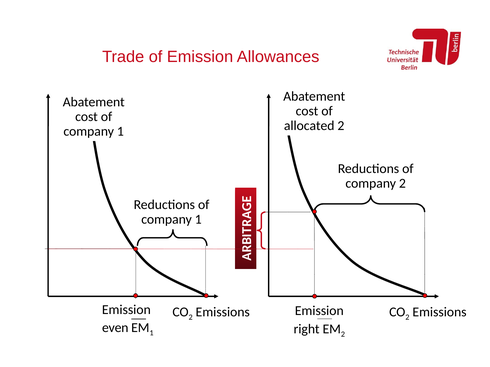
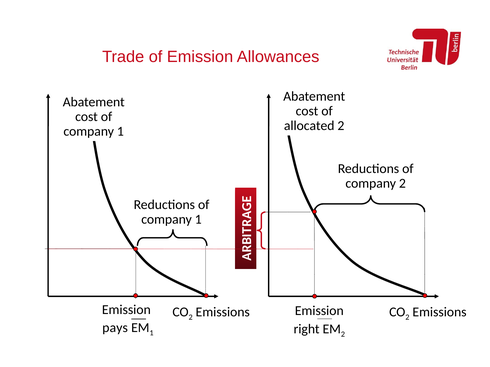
even: even -> pays (115, 328)
